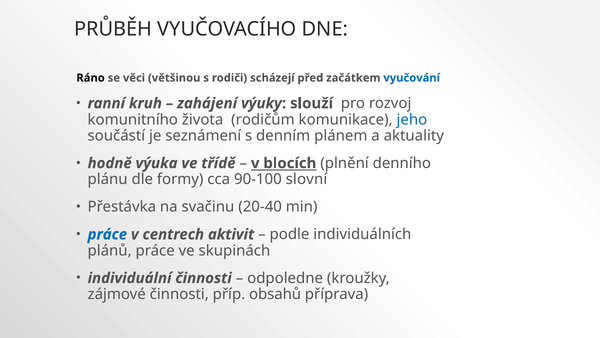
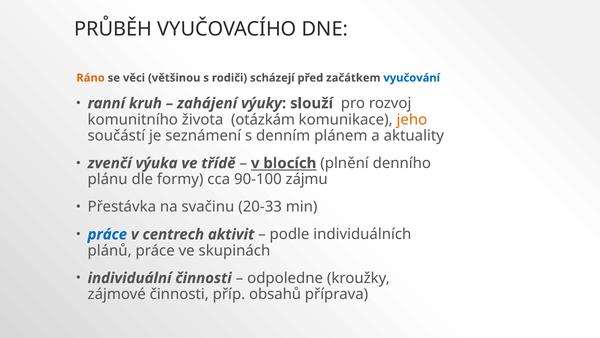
Ráno colour: black -> orange (91, 78)
rodičům: rodičům -> otázkám (263, 119)
jeho colour: blue -> orange (412, 119)
hodně: hodně -> zvenčí (110, 163)
slovní: slovní -> zájmu (307, 179)
20-40: 20-40 -> 20-33 (260, 207)
